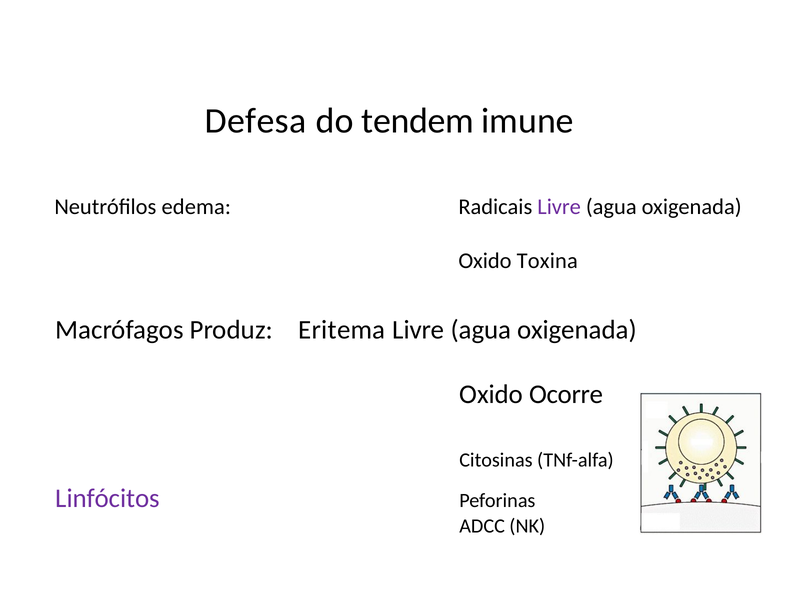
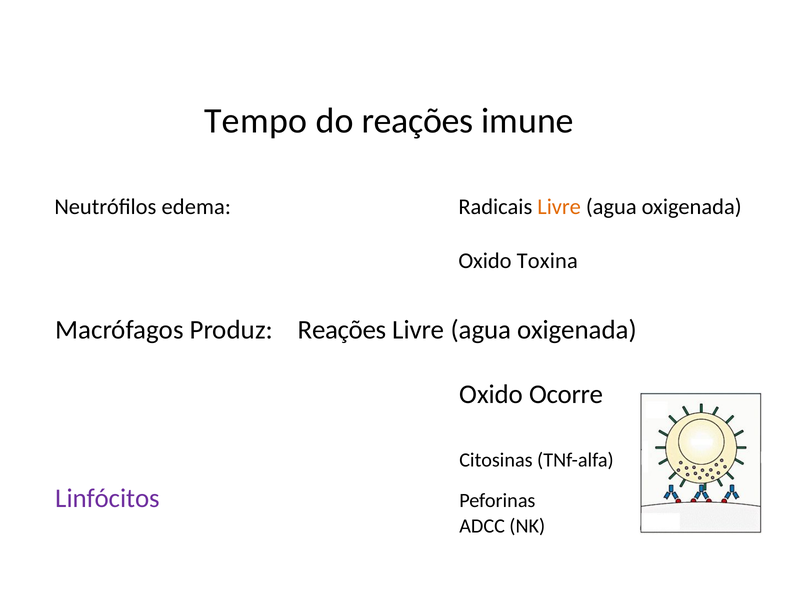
Defesa: Defesa -> Tempo (256, 121)
do tendem: tendem -> reações (418, 121)
Livre colour: purple -> orange (559, 207)
Produz Eritema: Eritema -> Reações (342, 330)
